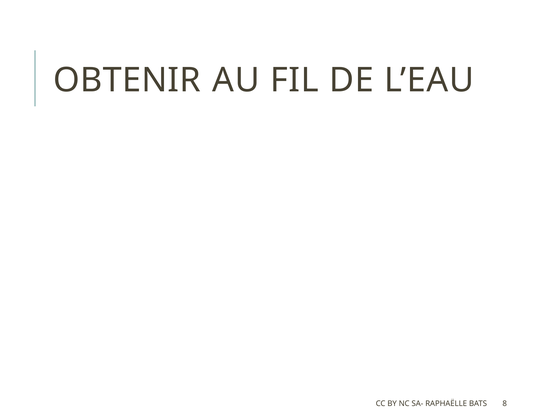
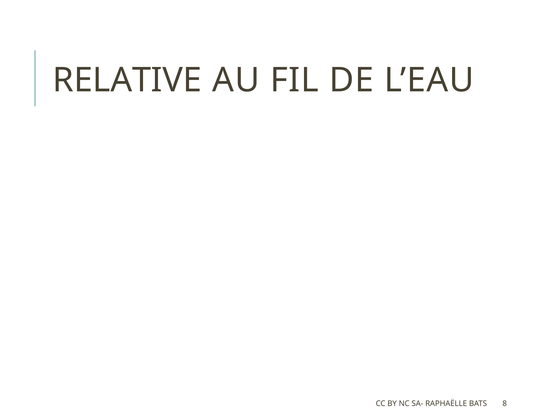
OBTENIR: OBTENIR -> RELATIVE (127, 80)
